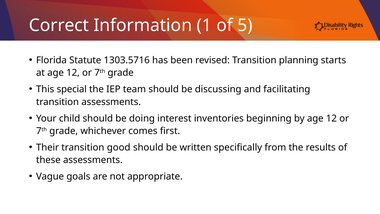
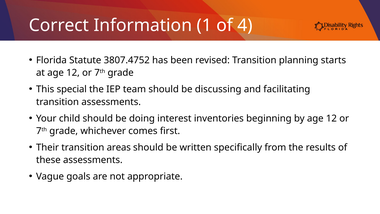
5: 5 -> 4 (245, 25)
1303.5716: 1303.5716 -> 3807.4752 (127, 60)
good: good -> areas (119, 147)
